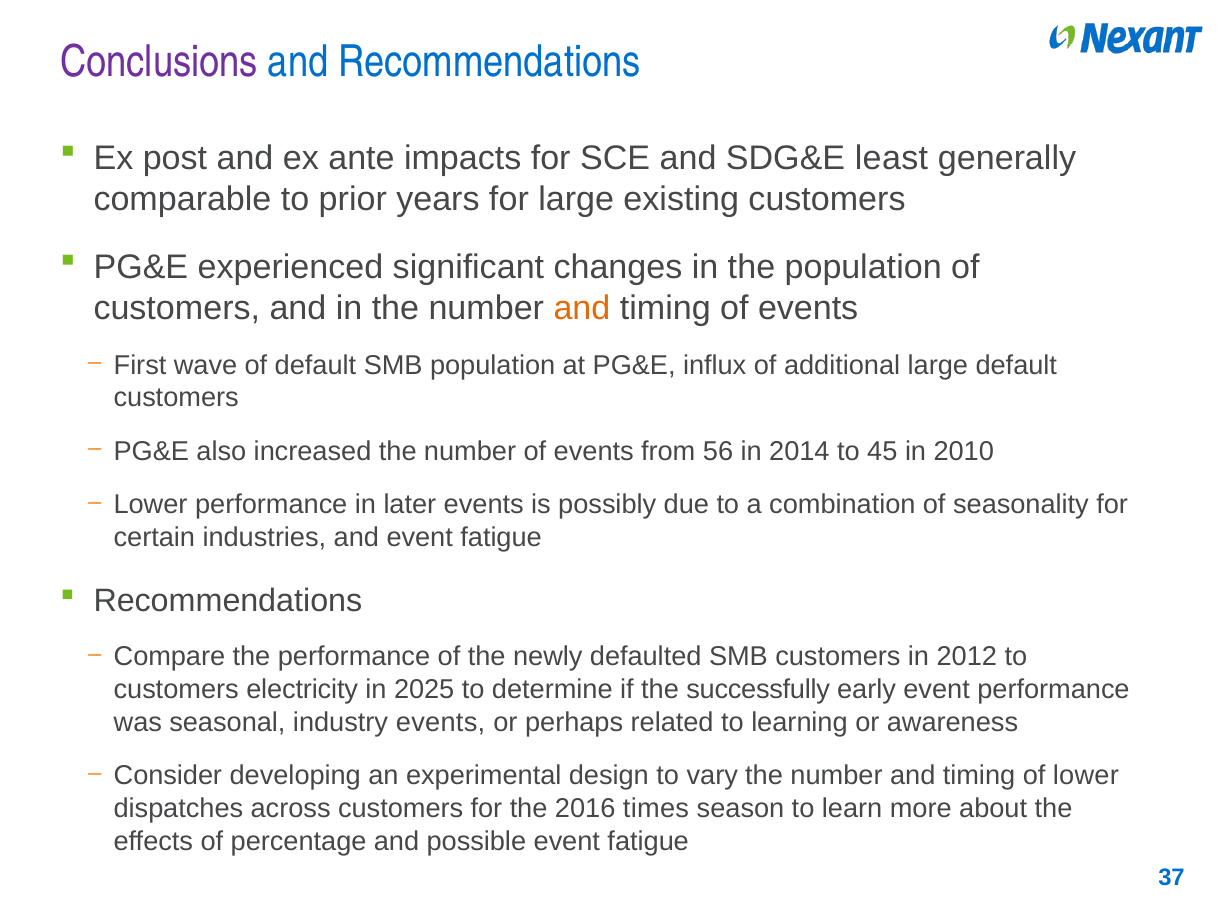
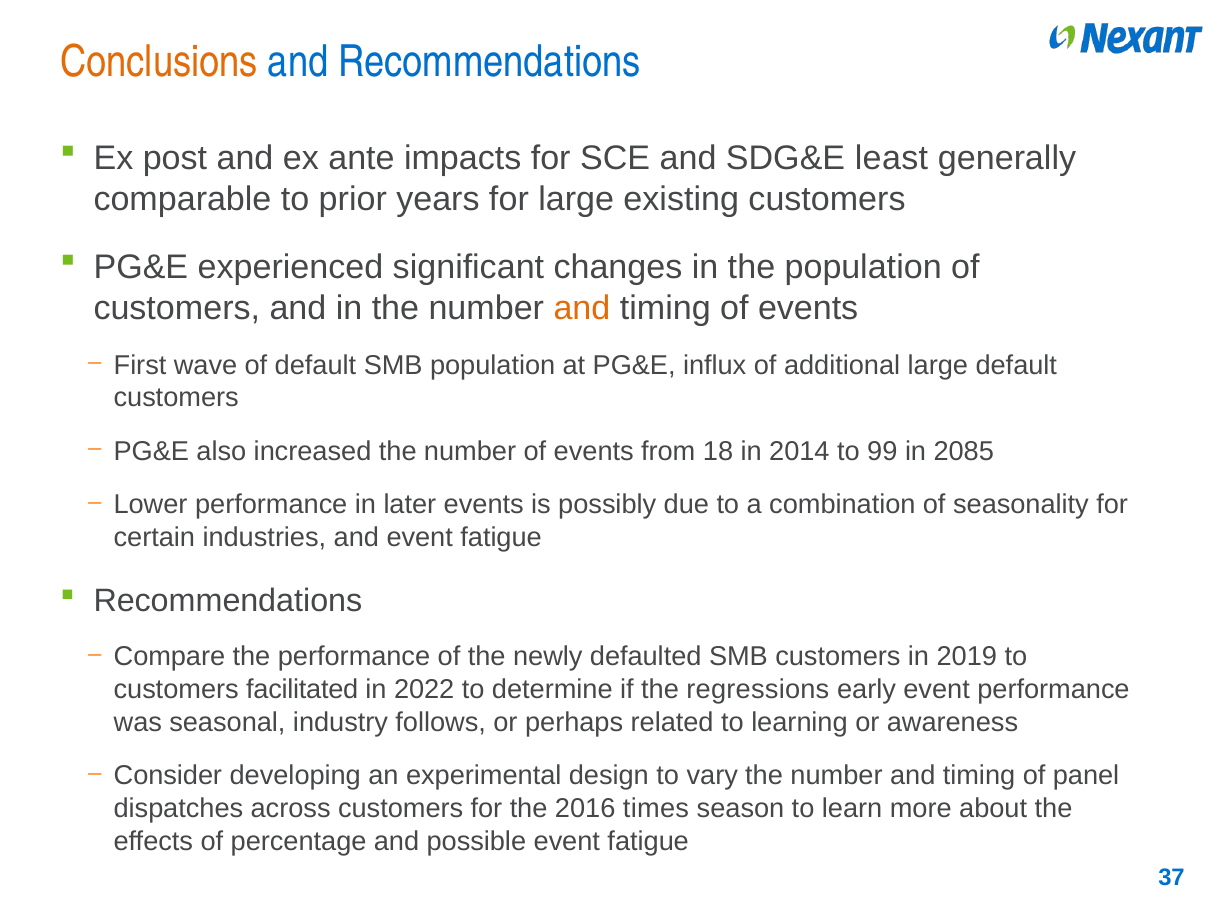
Conclusions colour: purple -> orange (159, 61)
56: 56 -> 18 (718, 451)
45: 45 -> 99 (882, 451)
2010: 2010 -> 2085 (964, 451)
2012: 2012 -> 2019 (967, 657)
electricity: electricity -> facilitated (302, 689)
2025: 2025 -> 2022 (424, 689)
successfully: successfully -> regressions (758, 689)
industry events: events -> follows (441, 722)
of lower: lower -> panel (1086, 776)
